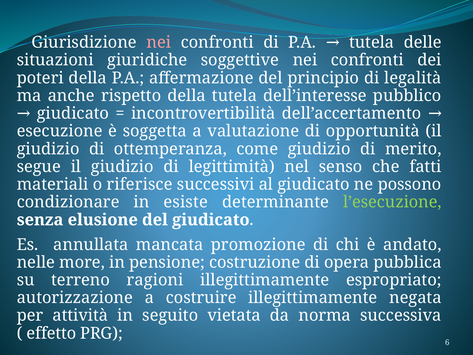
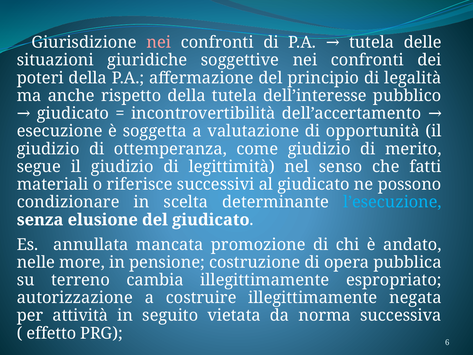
esiste: esiste -> scelta (186, 202)
l’esecuzione colour: light green -> light blue (392, 202)
ragioni: ragioni -> cambia (155, 280)
